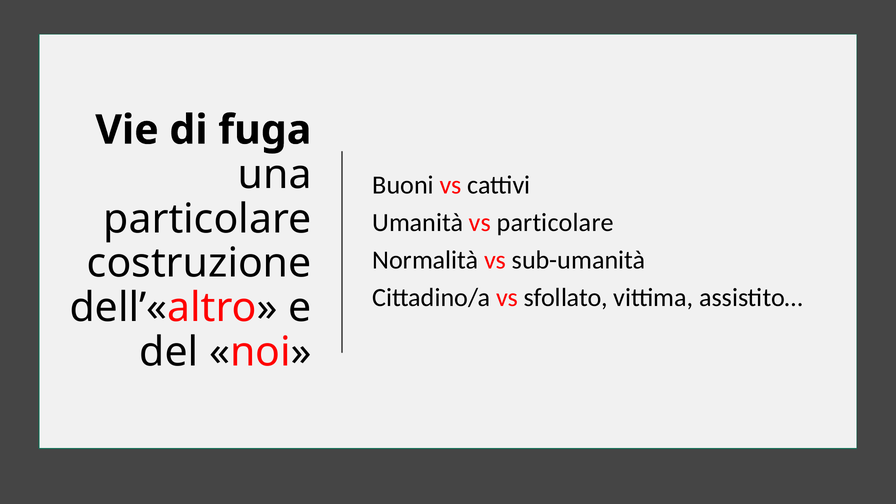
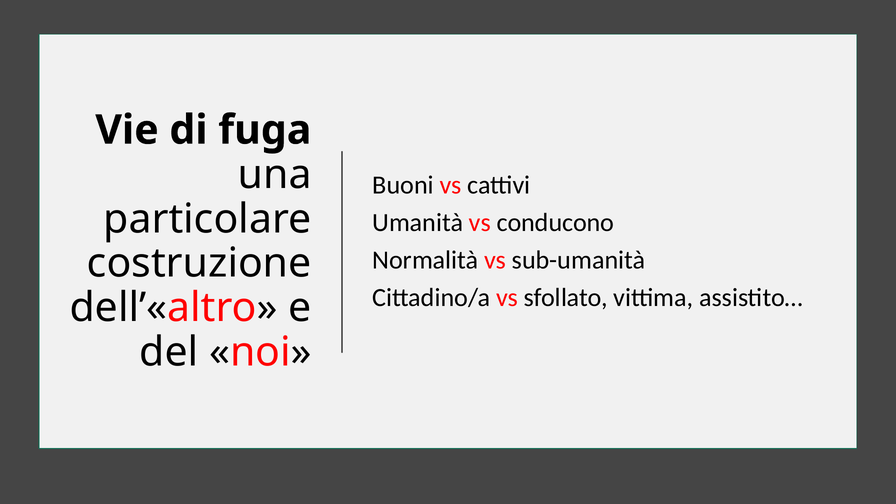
vs particolare: particolare -> conducono (555, 222)
